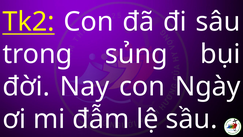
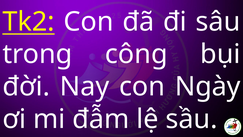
sủng: sủng -> công (136, 54)
